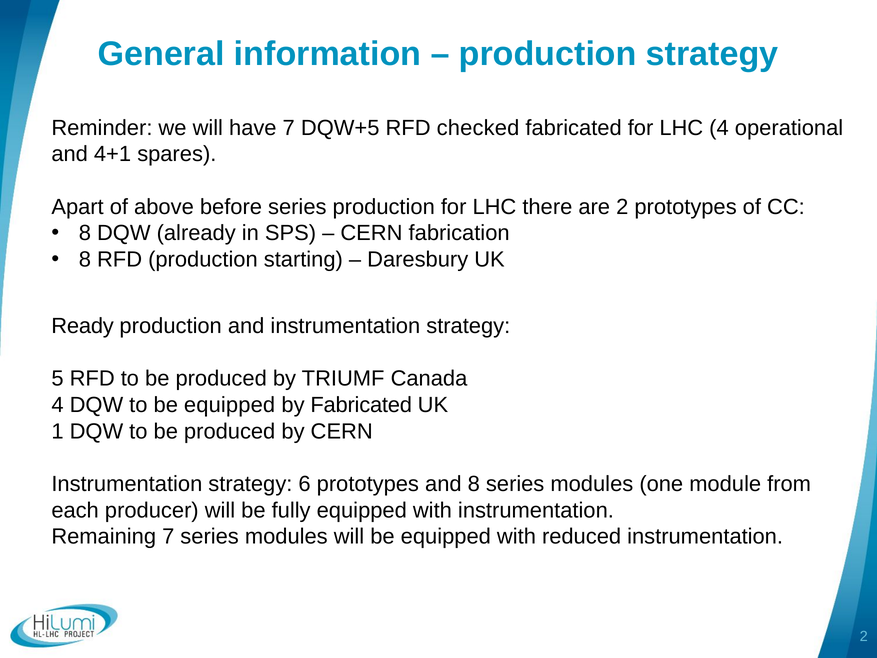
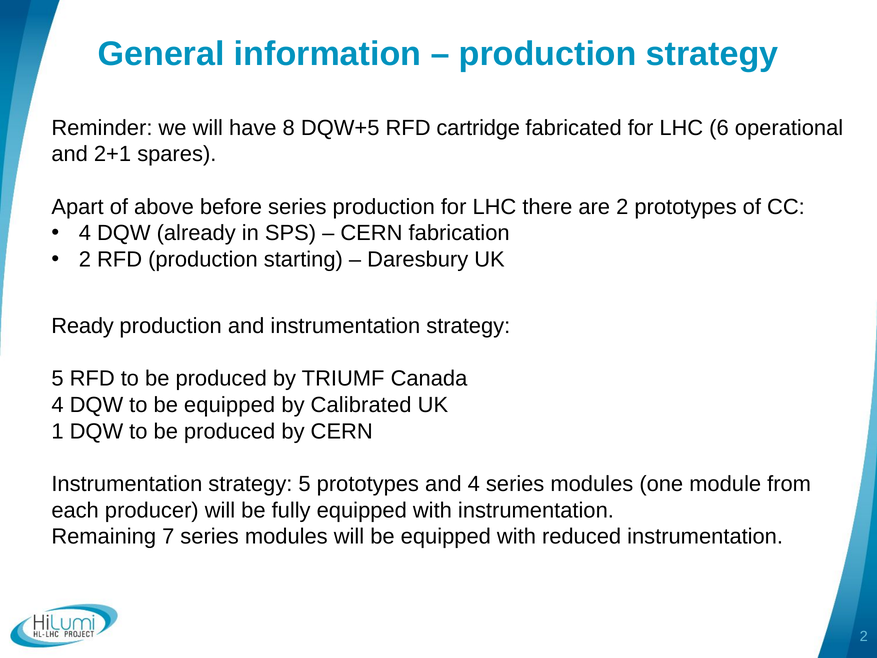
have 7: 7 -> 8 (289, 128)
checked: checked -> cartridge (478, 128)
LHC 4: 4 -> 6 (719, 128)
4+1: 4+1 -> 2+1 (113, 154)
8: 8 -> 4 (85, 233)
8: 8 -> 2 (85, 259)
by Fabricated: Fabricated -> Calibrated (361, 405)
6: 6 -> 5 (305, 484)
and 8: 8 -> 4 (474, 484)
